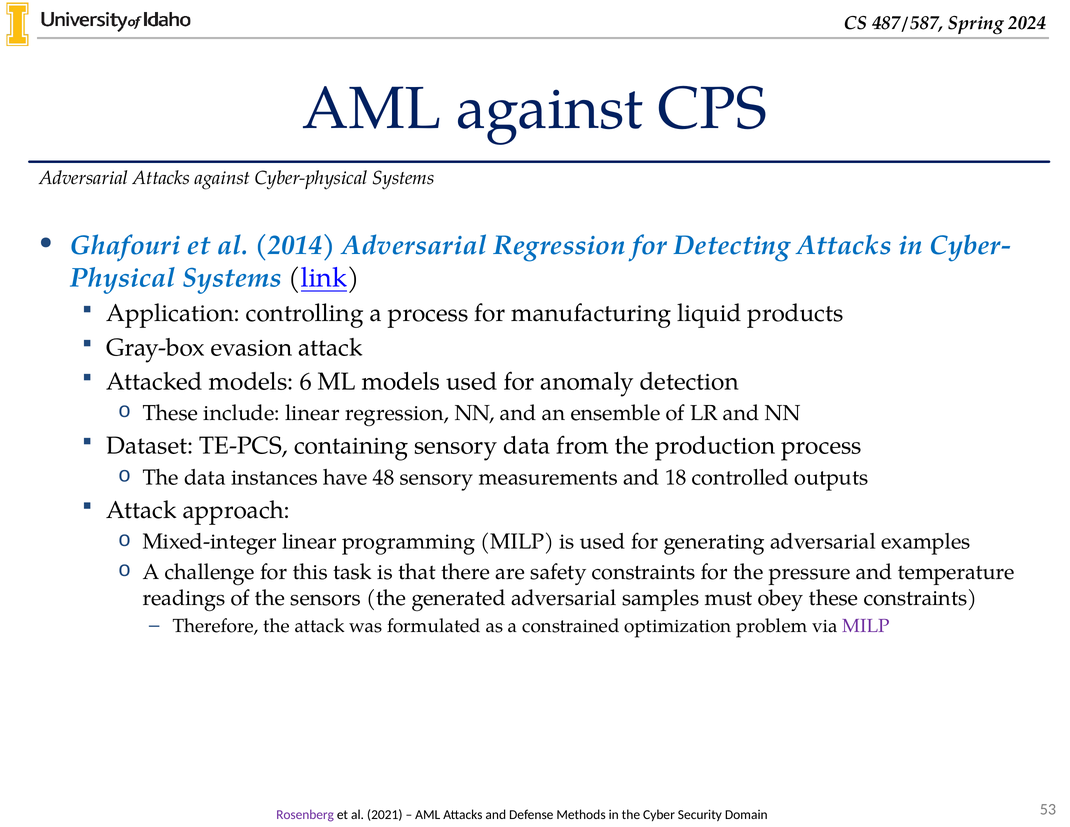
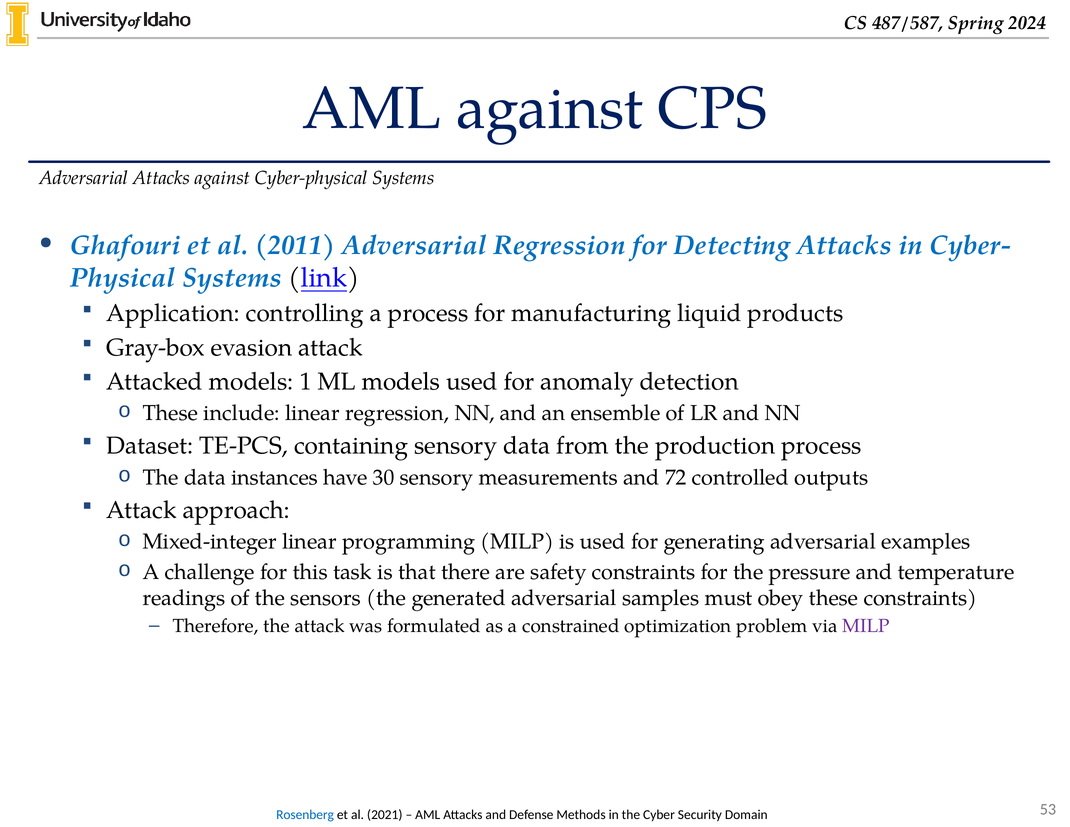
2014: 2014 -> 2011 (295, 245)
6: 6 -> 1 (306, 381)
48: 48 -> 30 (384, 477)
18: 18 -> 72 (676, 477)
Rosenberg colour: purple -> blue (305, 814)
